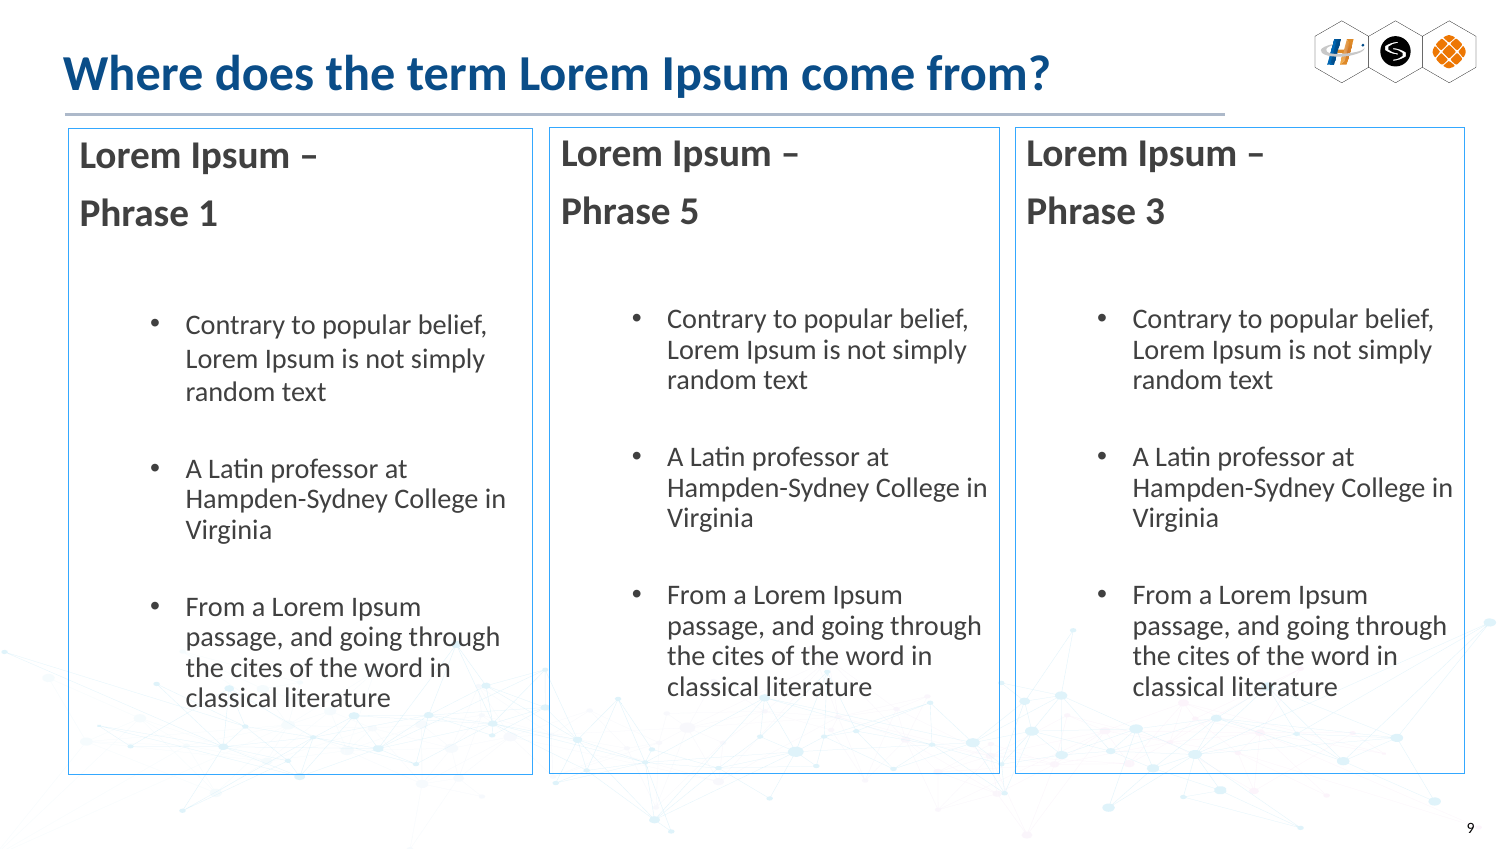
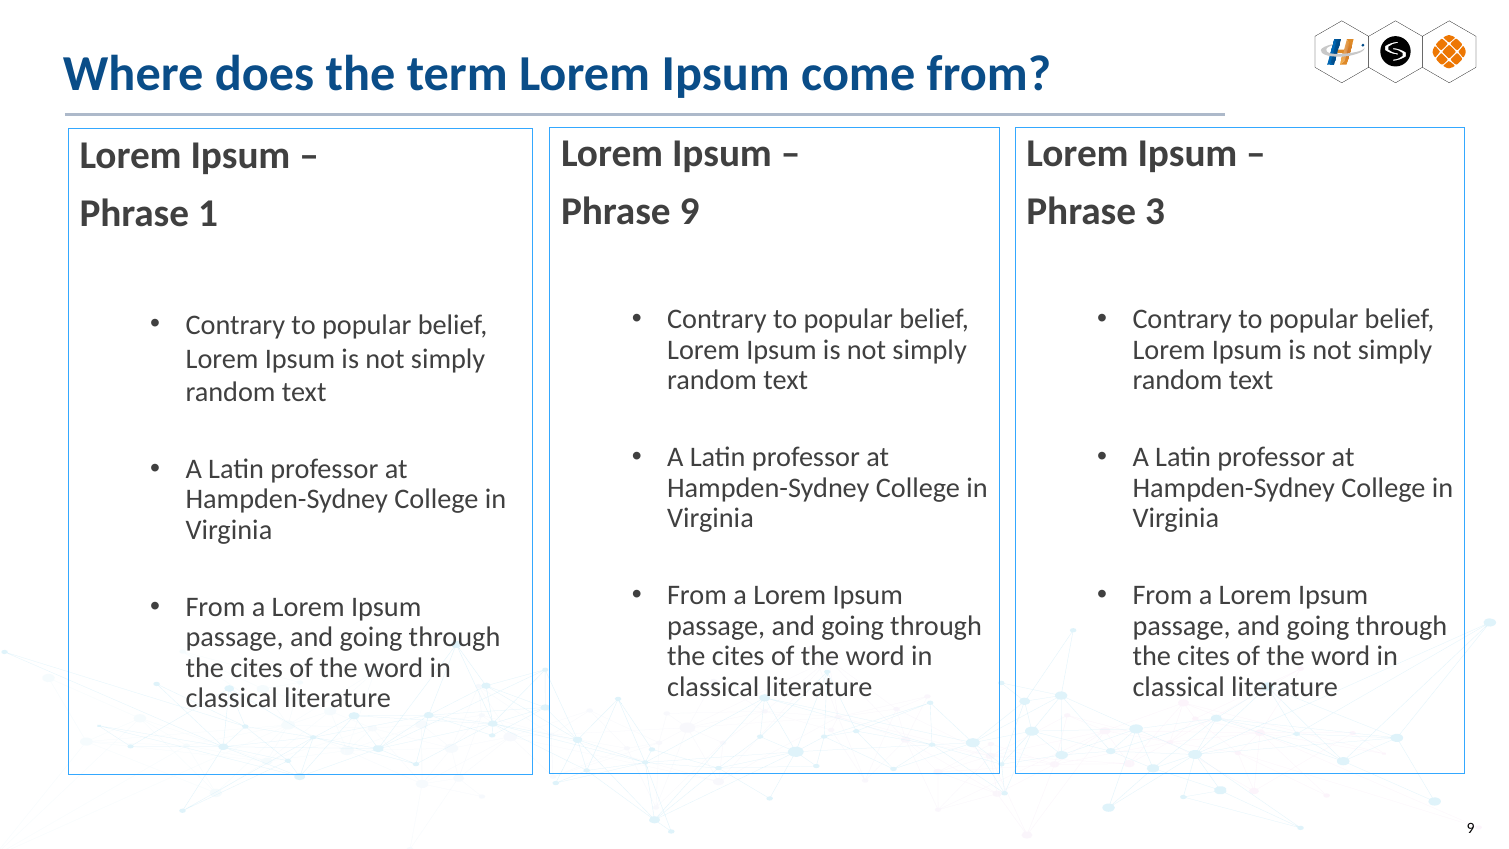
Phrase 5: 5 -> 9 (690, 212)
